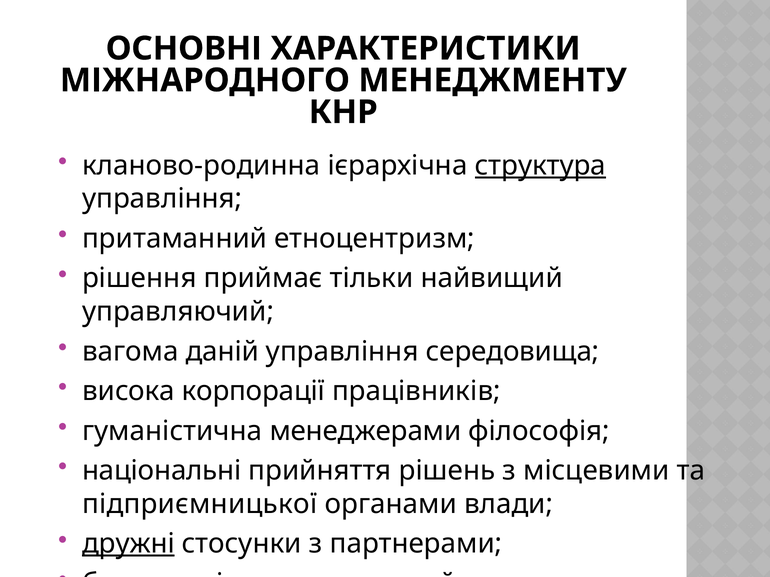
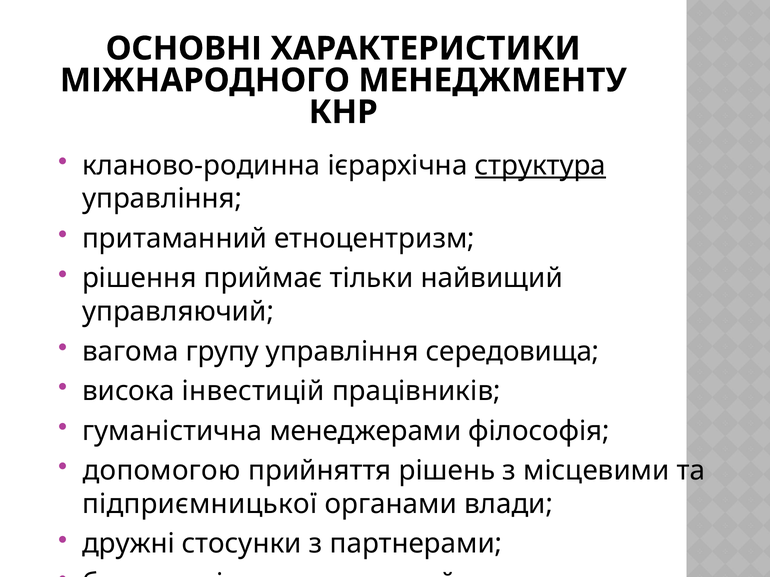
даній: даній -> групу (222, 352)
корпорації: корпорації -> інвестицій (253, 391)
національні: національні -> допомогою (161, 471)
дружні underline: present -> none (128, 544)
